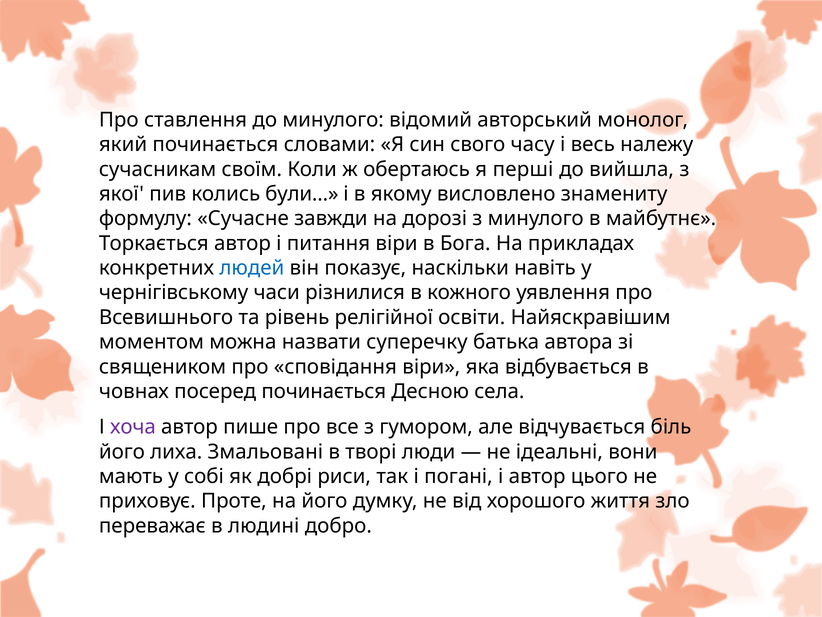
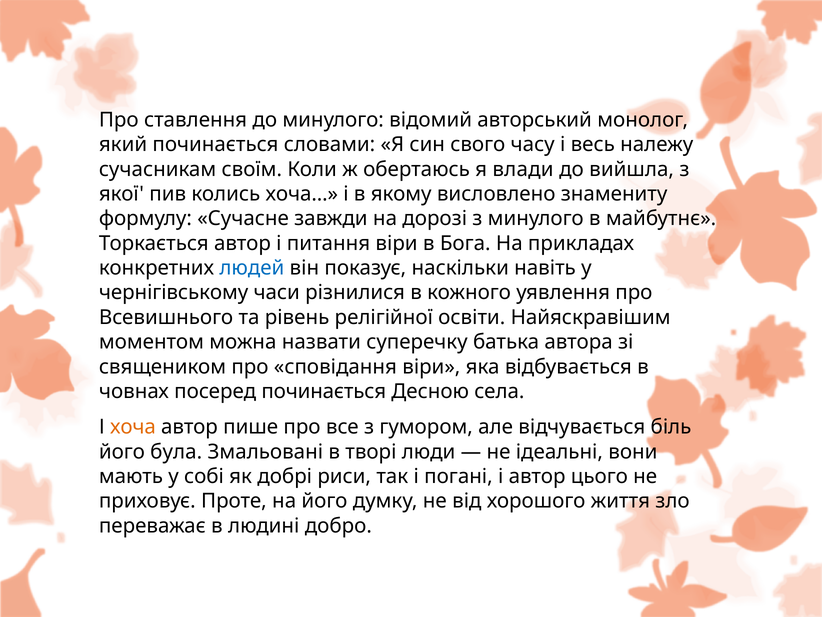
перші: перші -> влади (523, 169)
були…: були… -> хоча… (302, 194)
хоча colour: purple -> orange (133, 427)
лиха: лиха -> була (176, 451)
